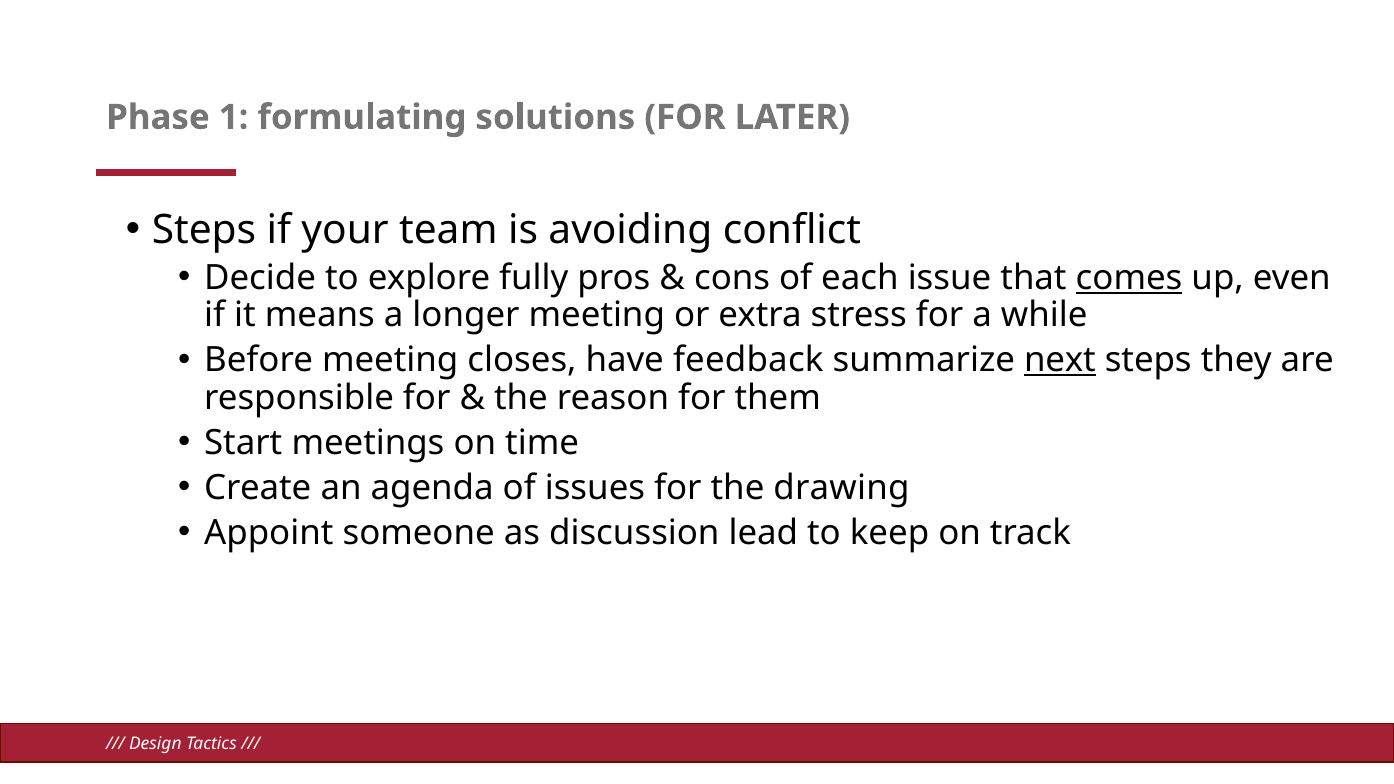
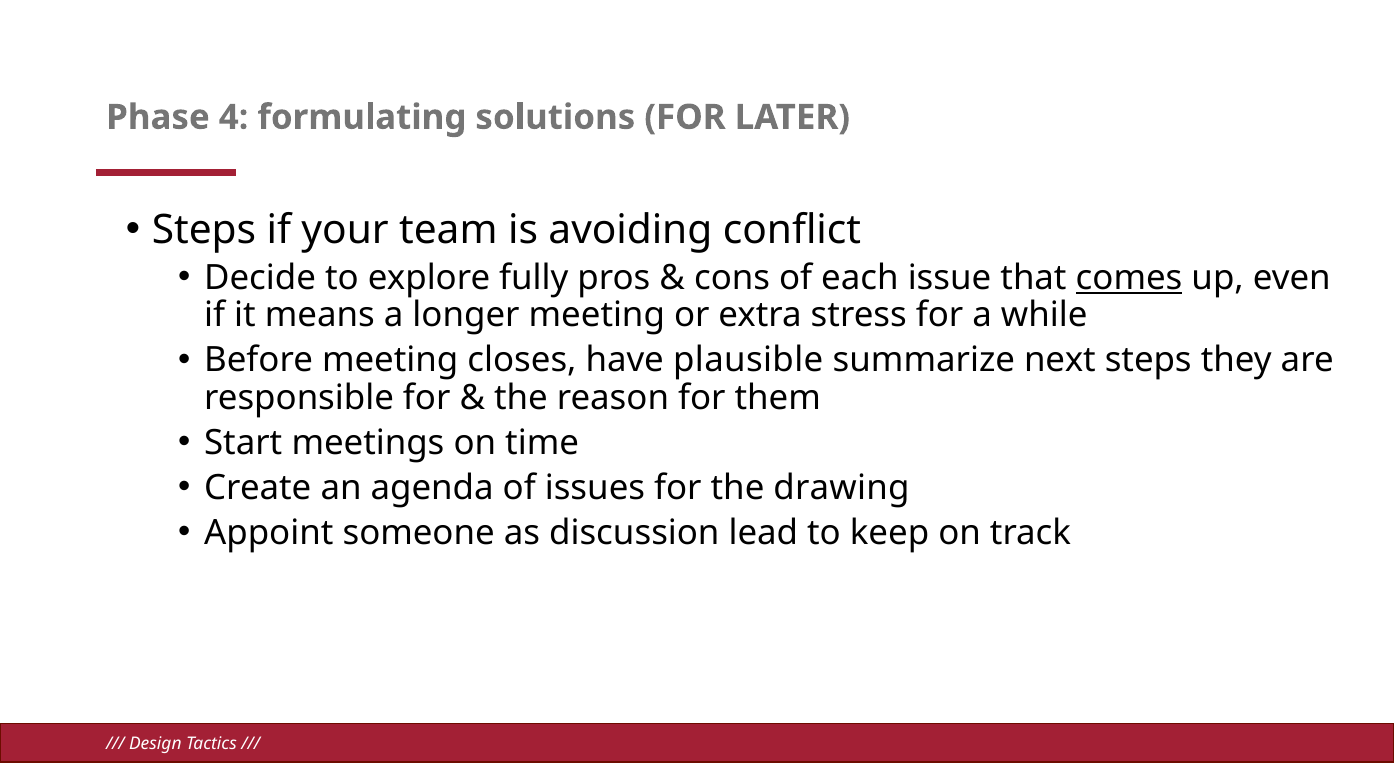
1: 1 -> 4 (234, 117)
feedback: feedback -> plausible (748, 360)
next underline: present -> none (1060, 360)
